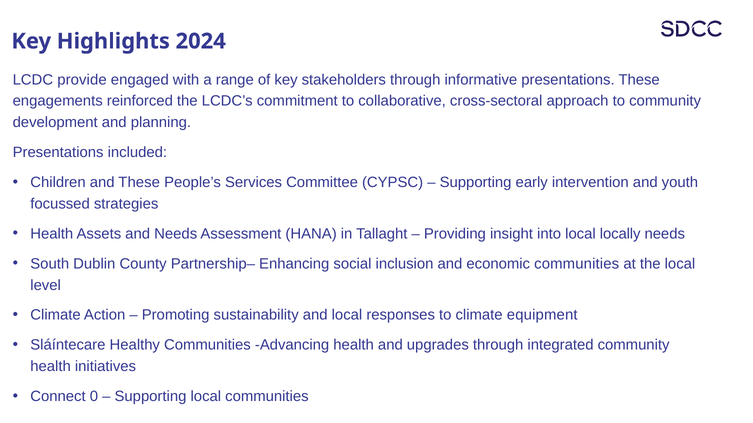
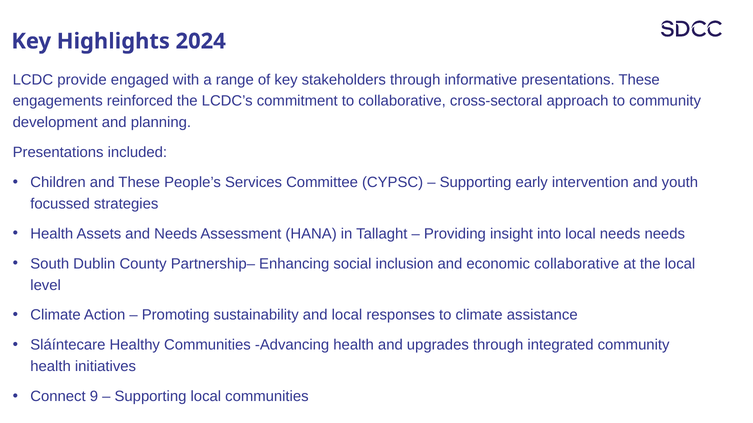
local locally: locally -> needs (620, 234)
economic communities: communities -> collaborative (577, 264)
equipment: equipment -> assistance (542, 315)
0: 0 -> 9 (94, 397)
